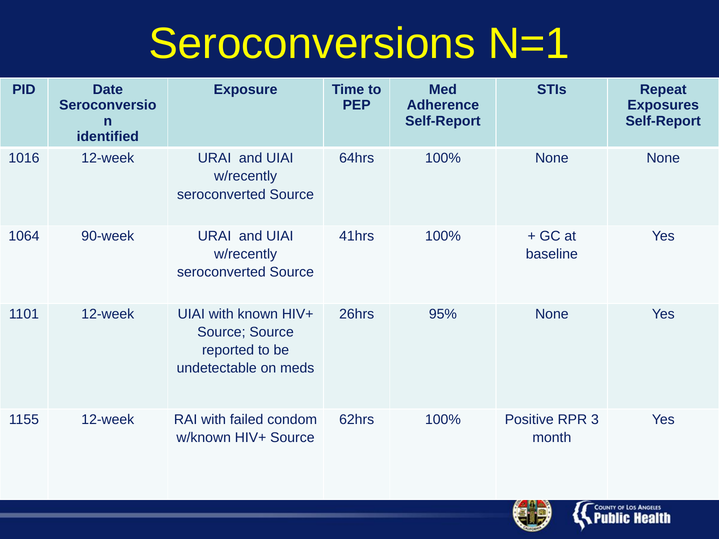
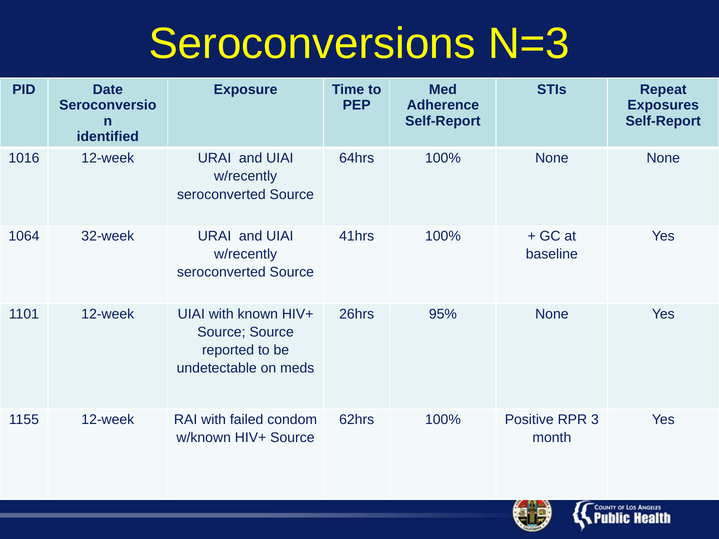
N=1: N=1 -> N=3 (529, 44)
90-week: 90-week -> 32-week (108, 236)
